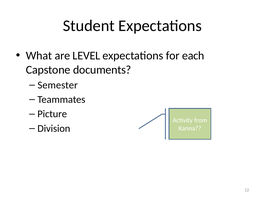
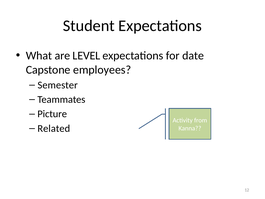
each: each -> date (193, 56)
documents: documents -> employees (102, 70)
Division: Division -> Related (54, 128)
